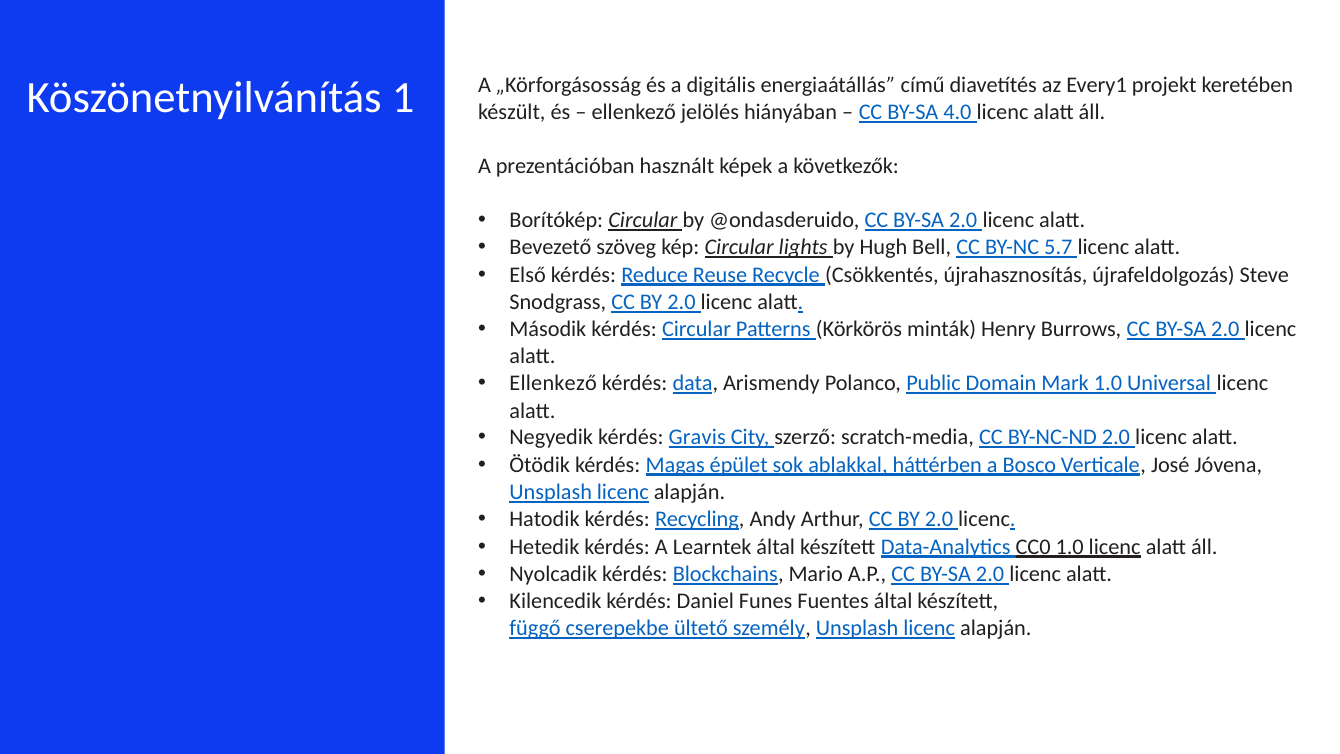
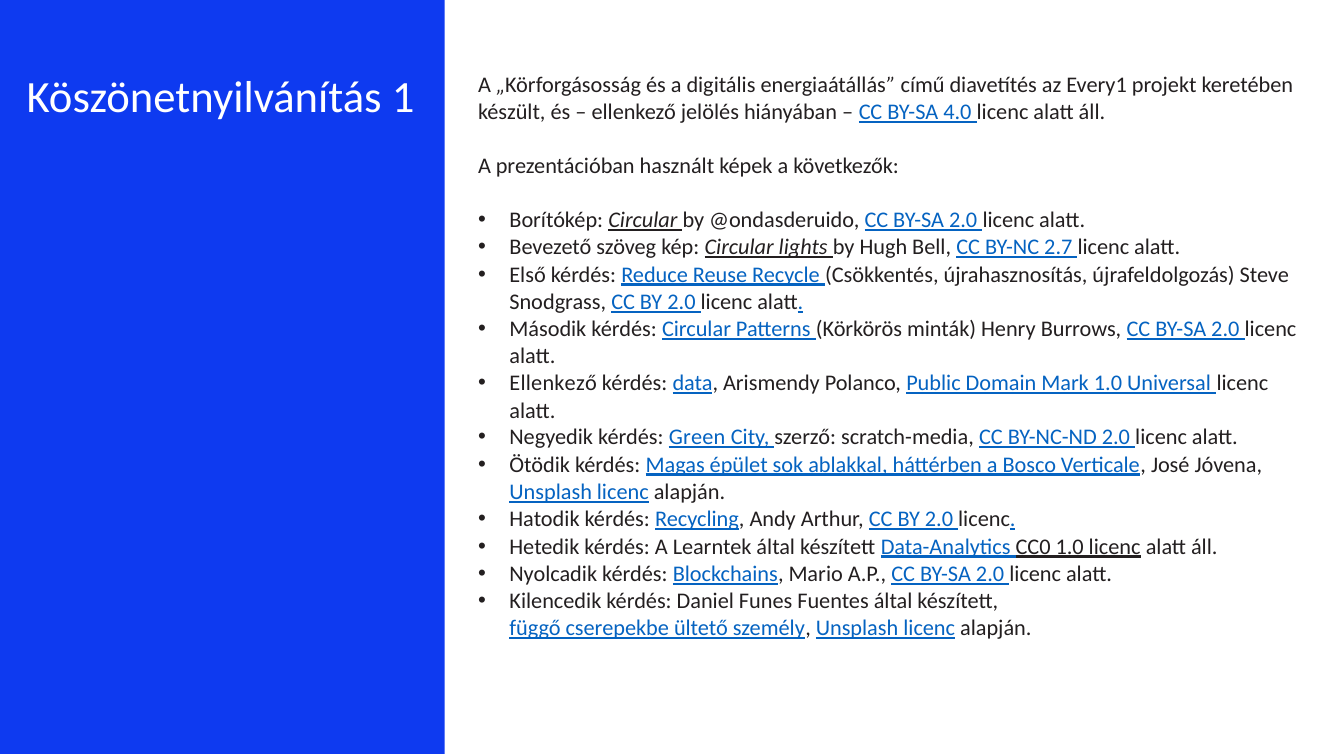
5.7: 5.7 -> 2.7 (1058, 247)
Gravis: Gravis -> Green (697, 437)
